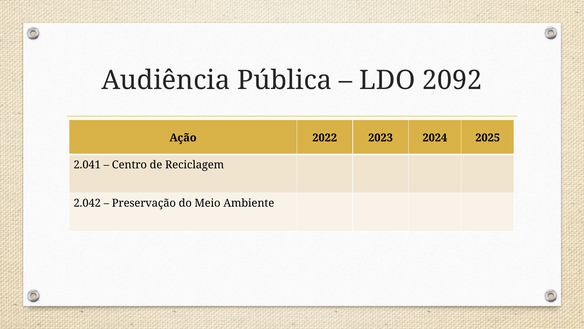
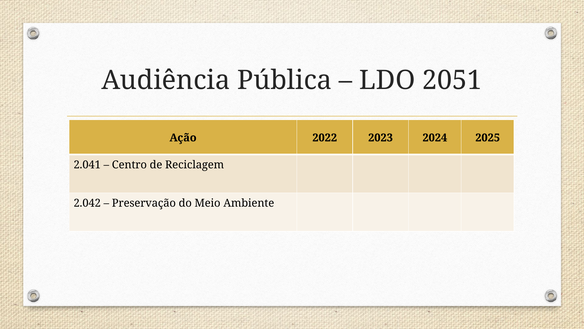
2092: 2092 -> 2051 (452, 80)
